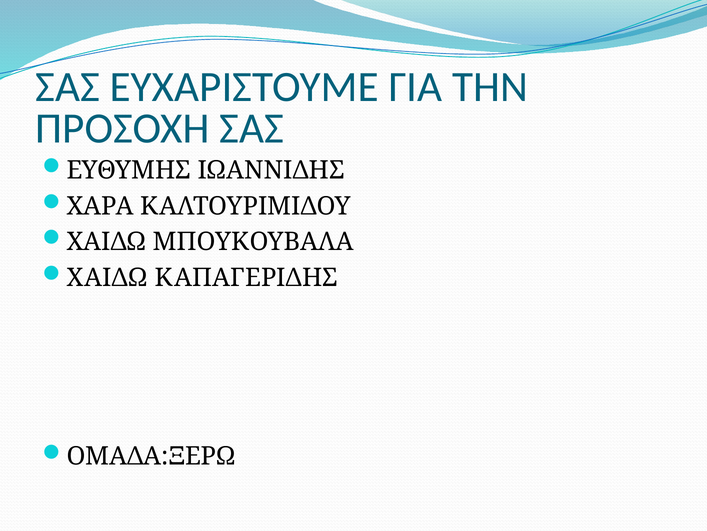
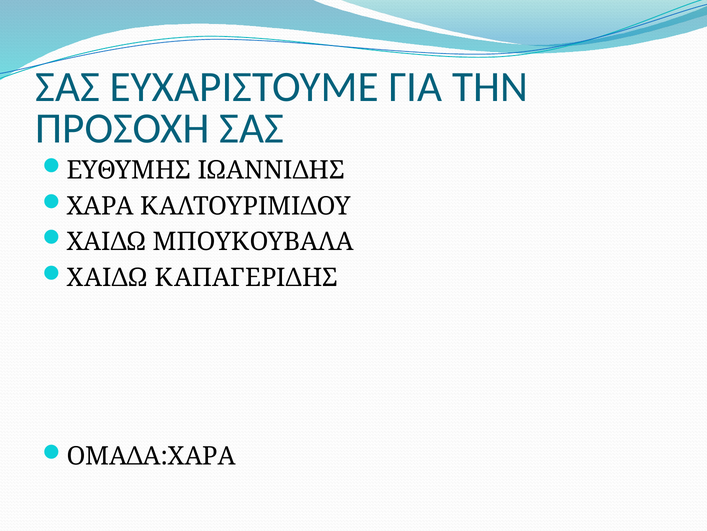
ΟΜΑΔΑ:ΞΕΡΩ: ΟΜΑΔΑ:ΞΕΡΩ -> ΟΜΑΔΑ:ΧΑΡΑ (151, 456)
